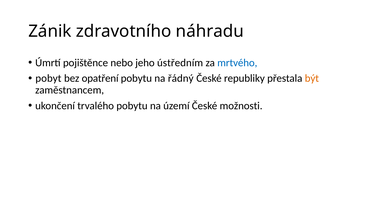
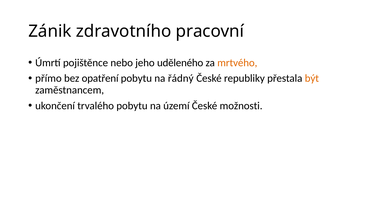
náhradu: náhradu -> pracovní (210, 31)
ústředním: ústředním -> uděleného (180, 63)
mrtvého colour: blue -> orange (237, 63)
pobyt: pobyt -> přímo (48, 78)
